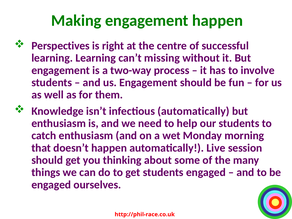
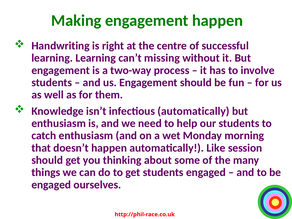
Perspectives: Perspectives -> Handwriting (61, 46)
Live: Live -> Like (216, 148)
